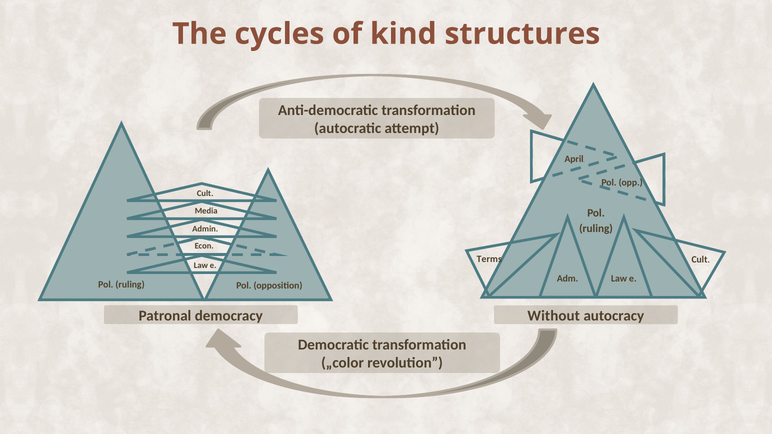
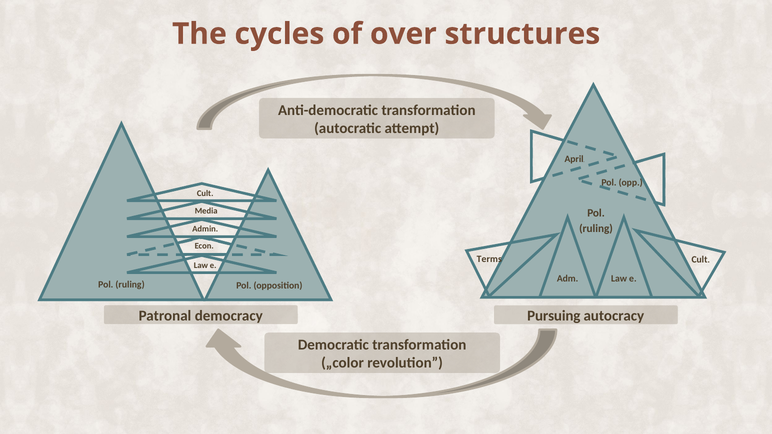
kind: kind -> over (403, 34)
Without: Without -> Pursuing (554, 316)
